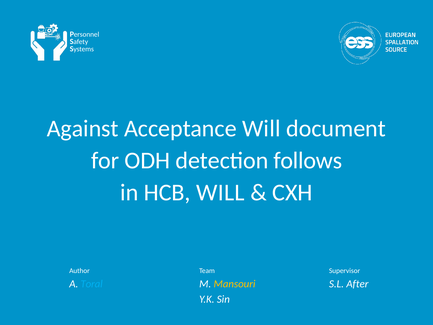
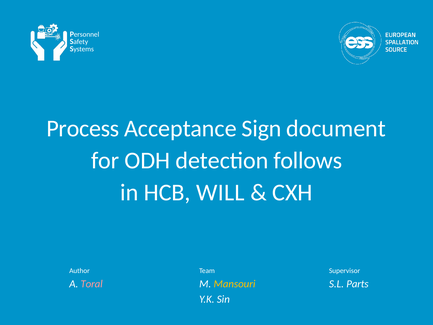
Against: Against -> Process (83, 129)
Acceptance Will: Will -> Sign (262, 129)
Toral colour: light blue -> pink (92, 284)
After: After -> Parts (358, 284)
